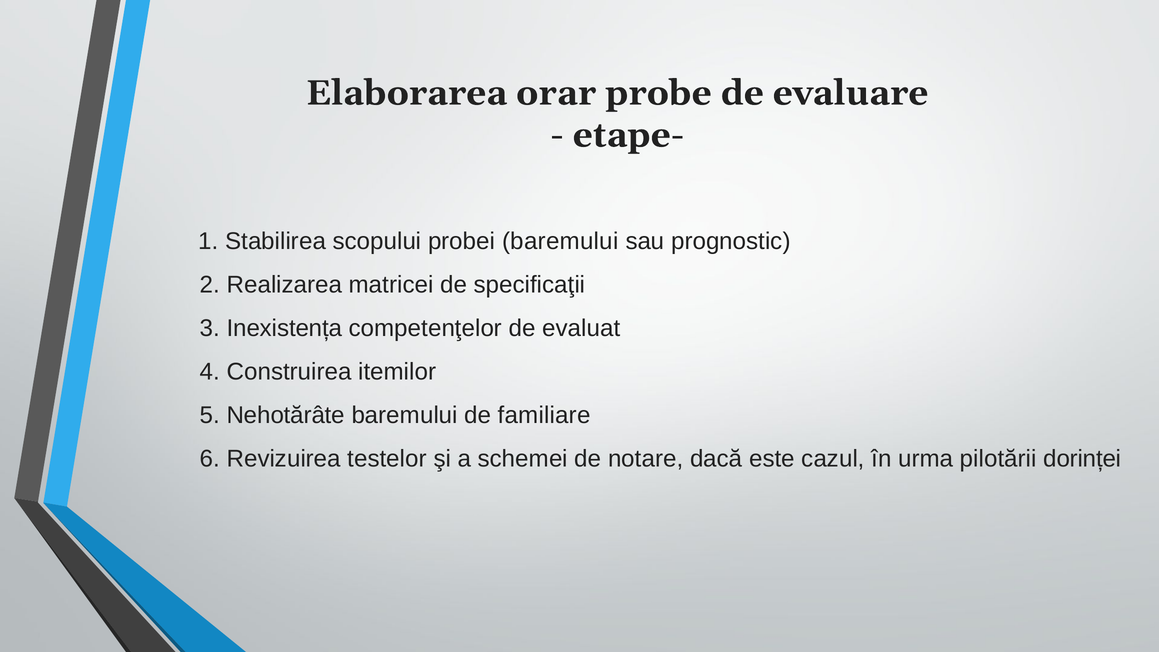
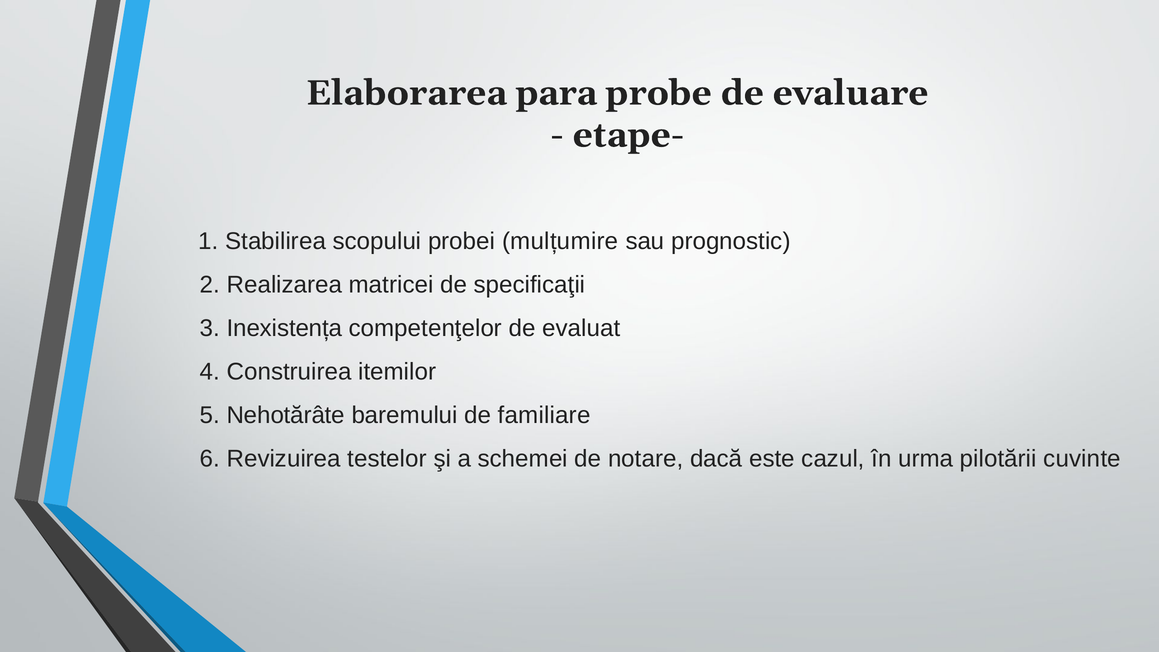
orar: orar -> para (556, 93)
probei baremului: baremului -> mulțumire (560, 241)
dorinței: dorinței -> cuvinte (1082, 459)
